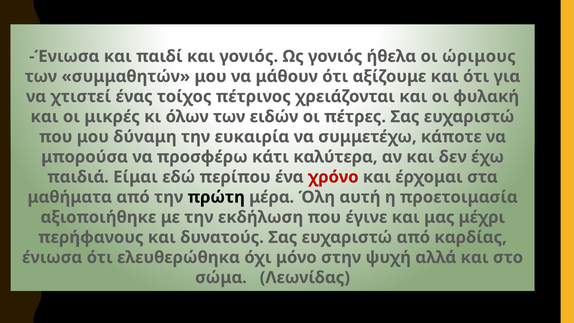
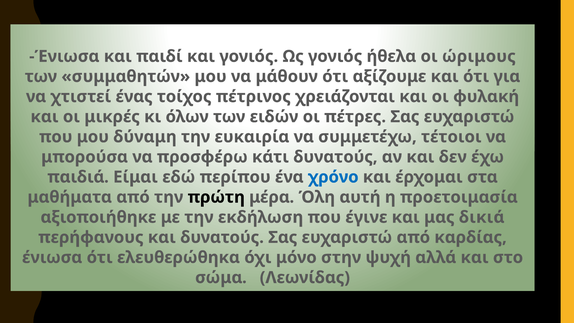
κάποτε: κάποτε -> τέτοιοι (451, 137)
κάτι καλύτερα: καλύτερα -> δυνατούς (335, 157)
χρόνο colour: red -> blue (333, 177)
μέχρι: μέχρι -> δικιά (482, 217)
